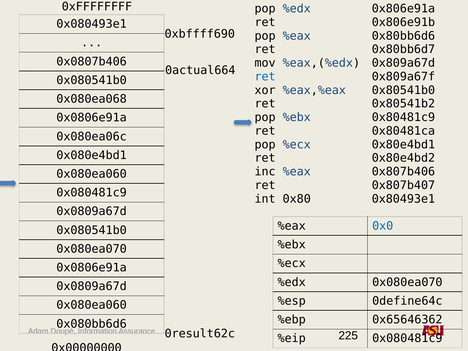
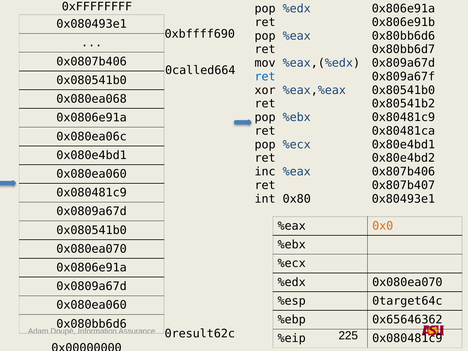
0actual664: 0actual664 -> 0called664 (200, 70)
0x0 colour: blue -> orange (383, 226)
0define64c: 0define64c -> 0target64c (407, 301)
